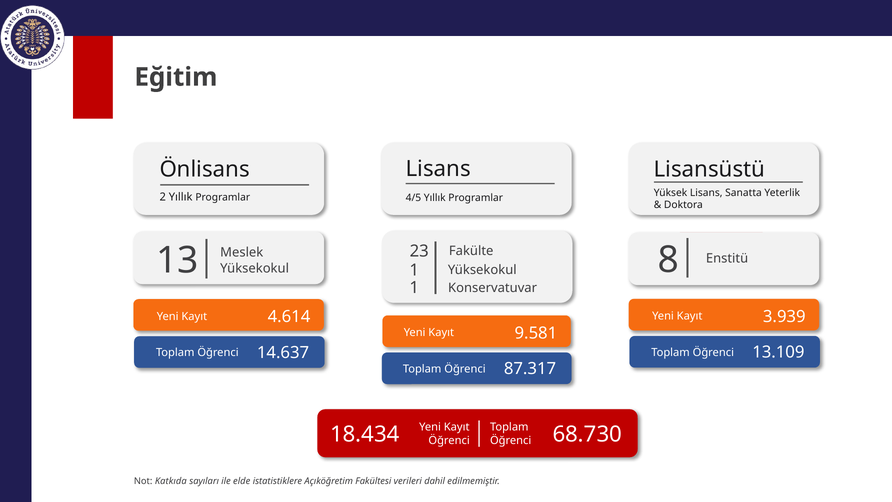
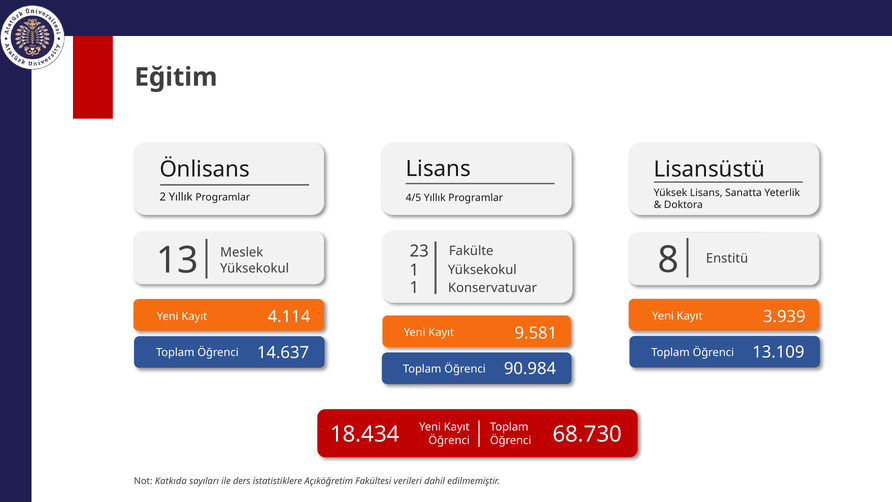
4.614: 4.614 -> 4.114 (289, 317)
87.317: 87.317 -> 90.984 (530, 369)
elde: elde -> ders (242, 481)
